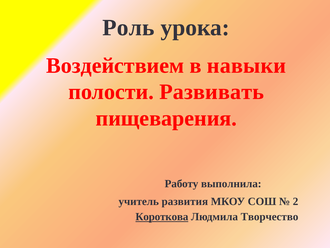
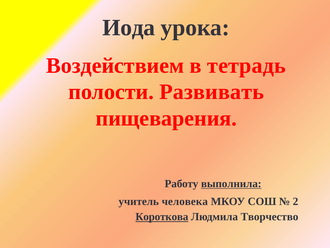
Роль: Роль -> Иода (129, 28)
навыки: навыки -> тетрадь (247, 65)
выполнила underline: none -> present (231, 183)
развития: развития -> человека (185, 201)
